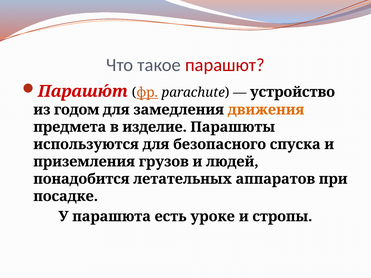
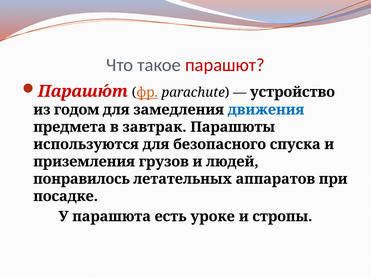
движения colour: orange -> blue (266, 110)
изделие: изделие -> завтрак (154, 127)
понадобится: понадобится -> понравилось (81, 179)
